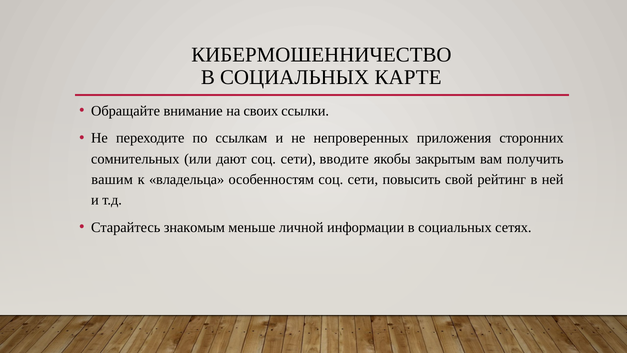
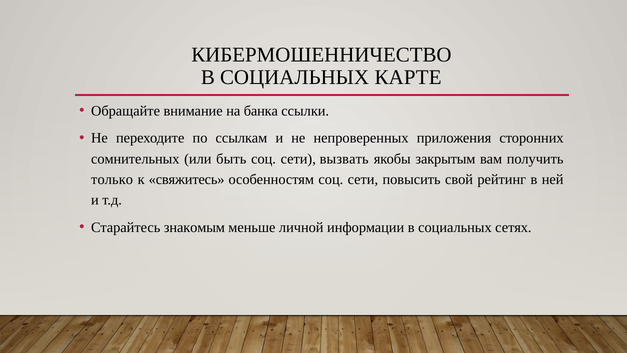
своих: своих -> банка (261, 111)
дают: дают -> быть (231, 159)
вводите: вводите -> вызвать (344, 159)
вашим: вашим -> только (112, 179)
владельца: владельца -> свяжитесь (187, 179)
